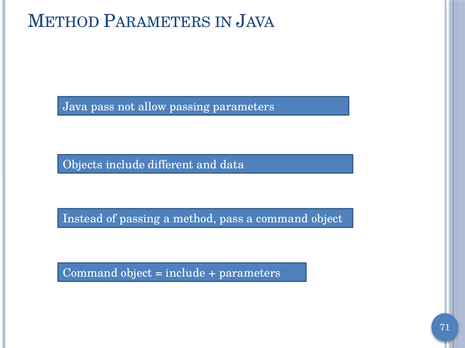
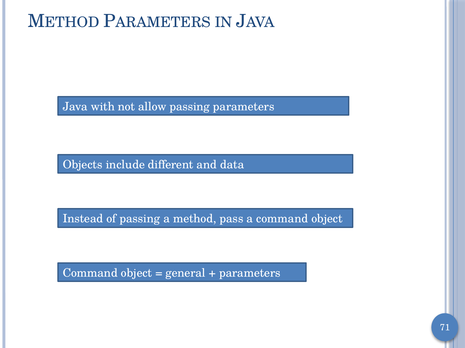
Java pass: pass -> with (103, 107)
include: include -> general (186, 274)
